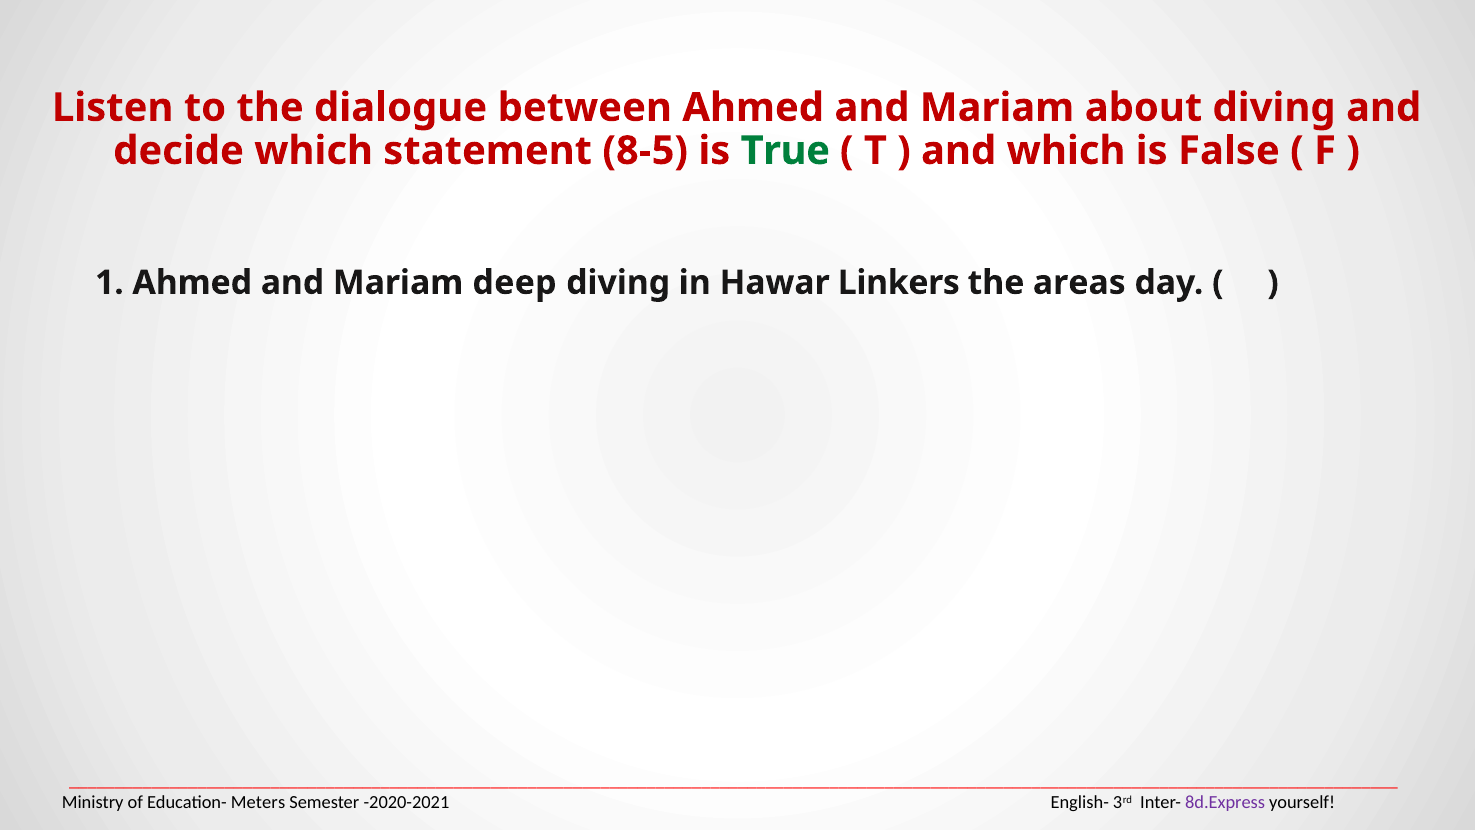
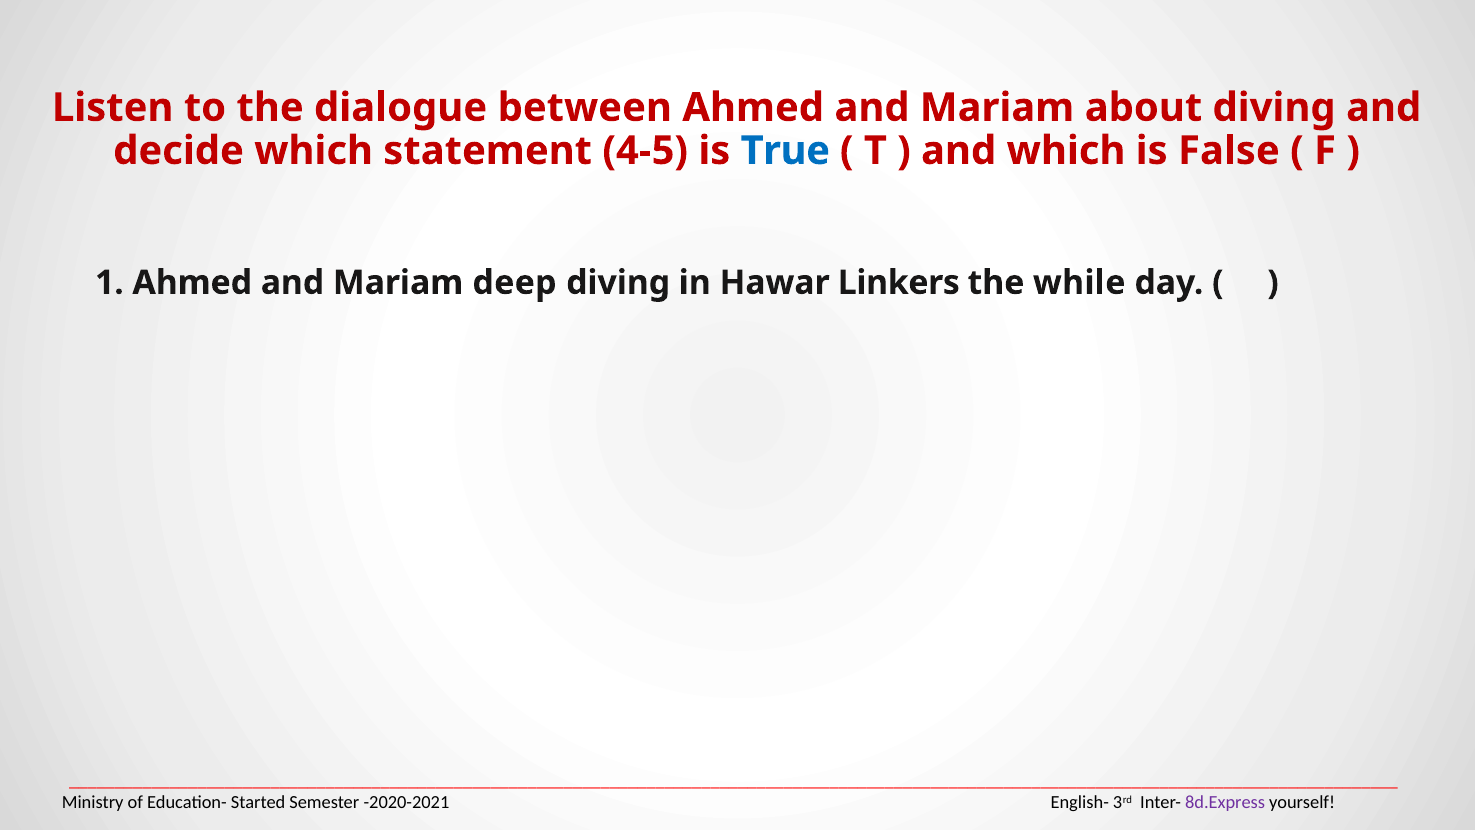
8-5: 8-5 -> 4-5 (645, 151)
True colour: green -> blue (785, 151)
areas: areas -> while (1079, 283)
Education- Meters: Meters -> Started (258, 802)
